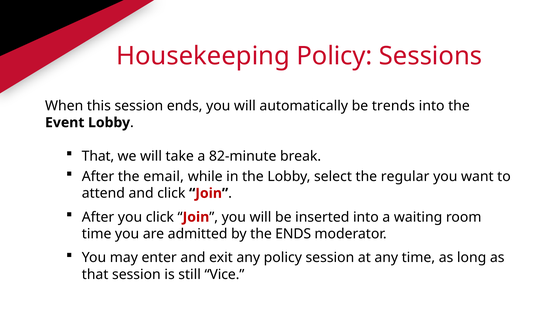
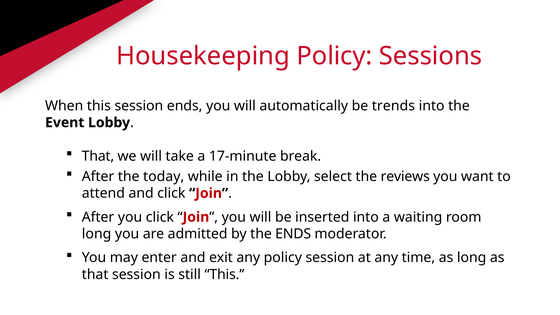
82-minute: 82-minute -> 17-minute (243, 156)
email: email -> today (164, 176)
regular: regular -> reviews (405, 176)
time: time -> long (97, 234)
still Vice: Vice -> This (224, 274)
